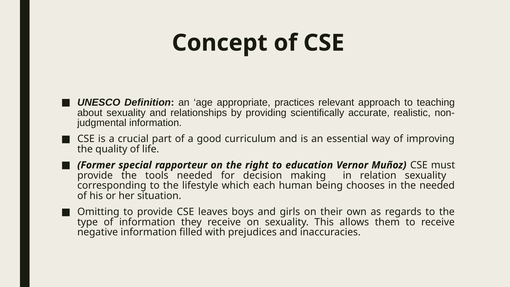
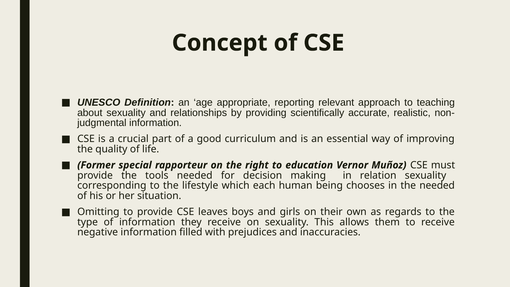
practices: practices -> reporting (294, 102)
